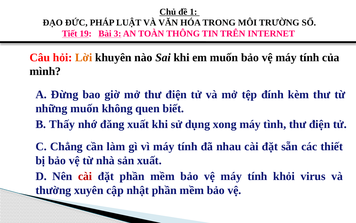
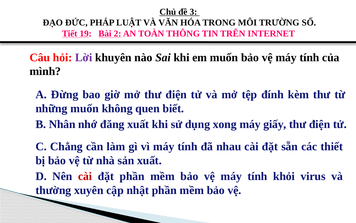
1: 1 -> 3 (193, 12)
3: 3 -> 2 (118, 34)
Lời colour: orange -> purple (84, 57)
Thấy: Thấy -> Nhân (62, 124)
tình: tình -> giấy (275, 124)
